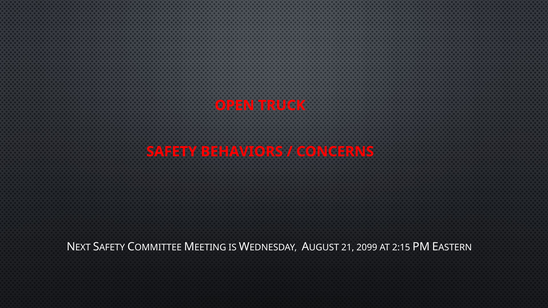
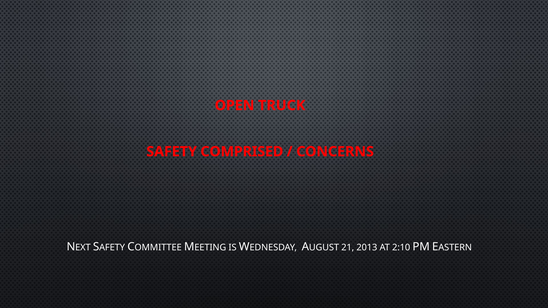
BEHAVIORS: BEHAVIORS -> COMPRISED (242, 152)
2099: 2099 -> 2013 (367, 248)
2:15: 2:15 -> 2:10 (401, 248)
